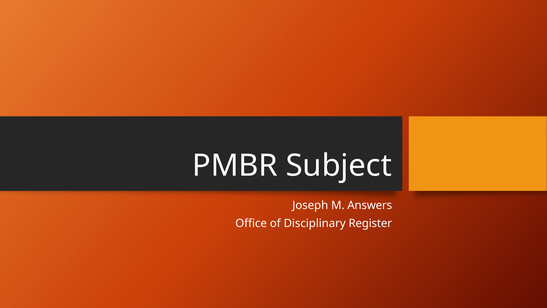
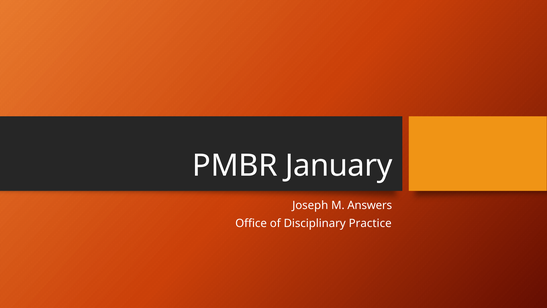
Subject: Subject -> January (339, 165)
Register: Register -> Practice (370, 223)
